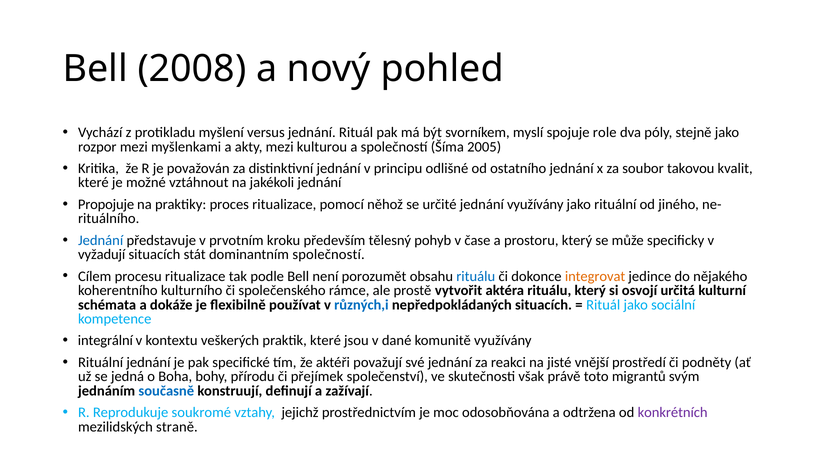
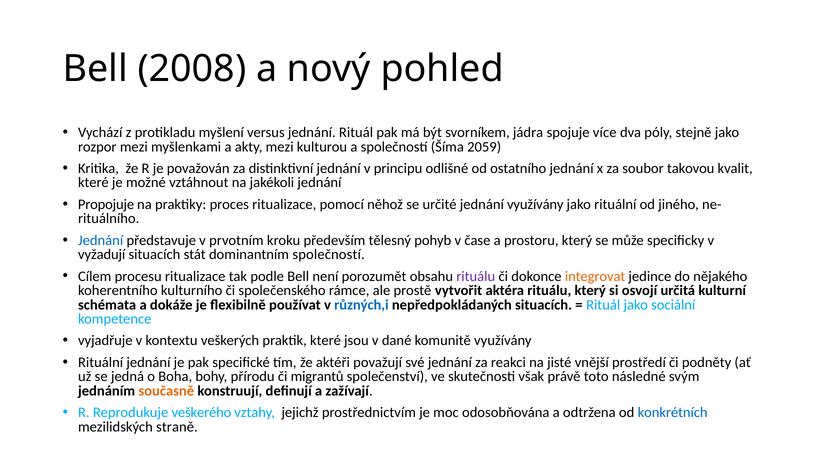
myslí: myslí -> jádra (528, 133)
role: role -> více (605, 133)
2005: 2005 -> 2059 (484, 147)
rituálu colour: blue -> purple (476, 277)
integrální: integrální -> vyjadřuje (105, 341)
přejímek: přejímek -> migrantů (317, 377)
migrantů: migrantů -> následné (639, 377)
současně colour: blue -> orange (166, 391)
soukromé: soukromé -> veškerého (201, 413)
konkrétních colour: purple -> blue (673, 413)
